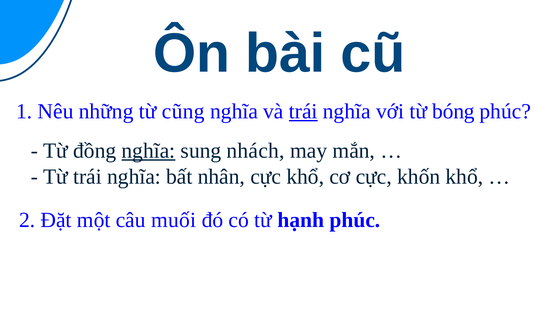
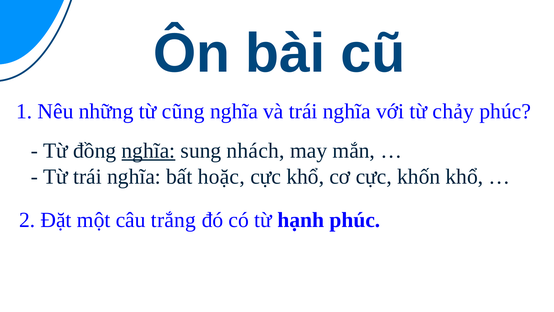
trái underline: present -> none (303, 111)
bóng: bóng -> chảy (453, 111)
nhân: nhân -> hoặc (221, 176)
muối: muối -> trắng (174, 220)
